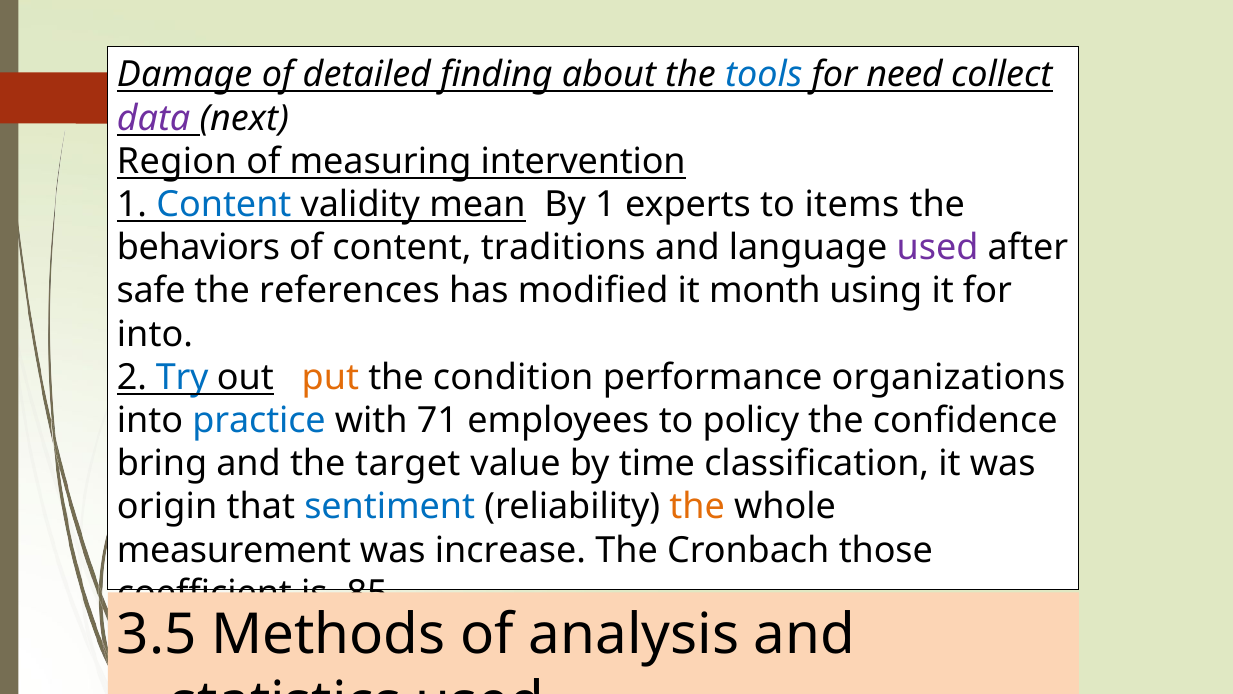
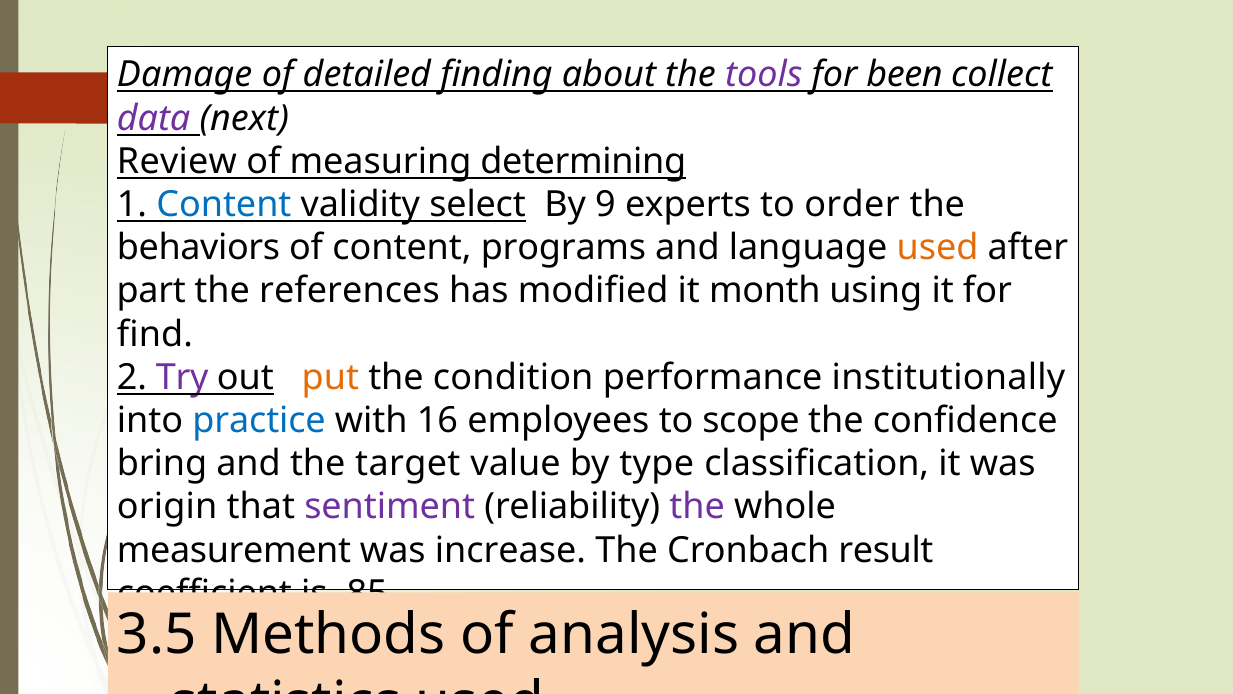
tools colour: blue -> purple (764, 75)
need: need -> been (905, 75)
Region: Region -> Review (177, 161)
intervention: intervention -> determining (583, 161)
mean: mean -> select (478, 204)
By 1: 1 -> 9 (606, 204)
to items: items -> order (852, 204)
traditions: traditions -> programs (563, 248)
used colour: purple -> orange (938, 248)
safe: safe -> part (151, 291)
into: into -> find (155, 334)
Try colour: blue -> purple (182, 377)
organizations: organizations -> institutionally (949, 377)
71: 71 -> 16 (437, 420)
policy: policy -> scope (751, 420)
time: time -> type (657, 463)
sentiment colour: blue -> purple (390, 507)
the colour: orange -> purple (697, 507)
those: those -> result (886, 550)
